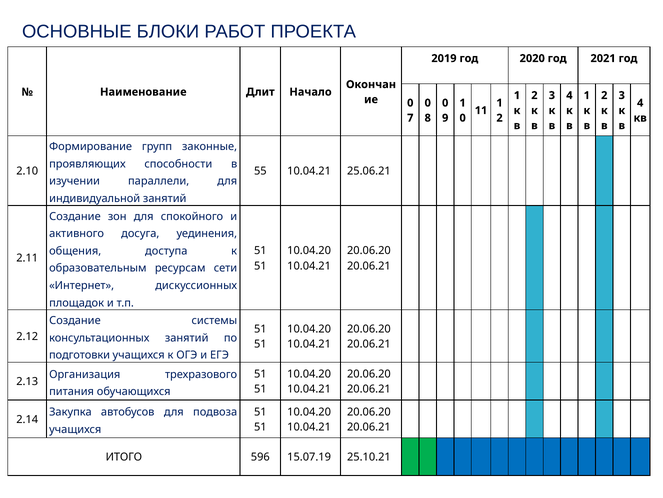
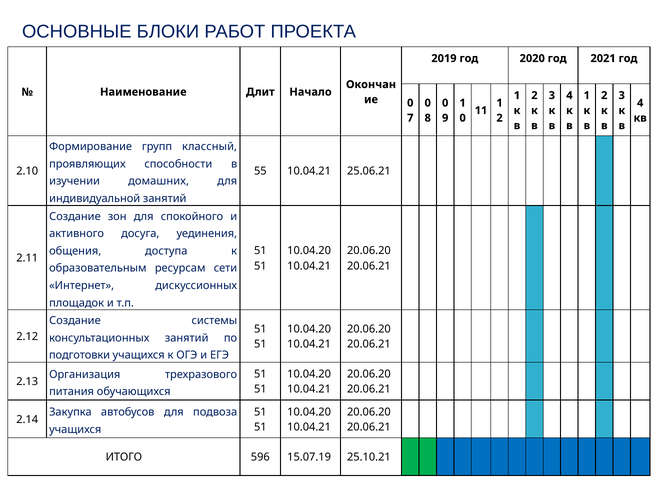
законные: законные -> классный (210, 146)
параллели: параллели -> домашних (159, 181)
